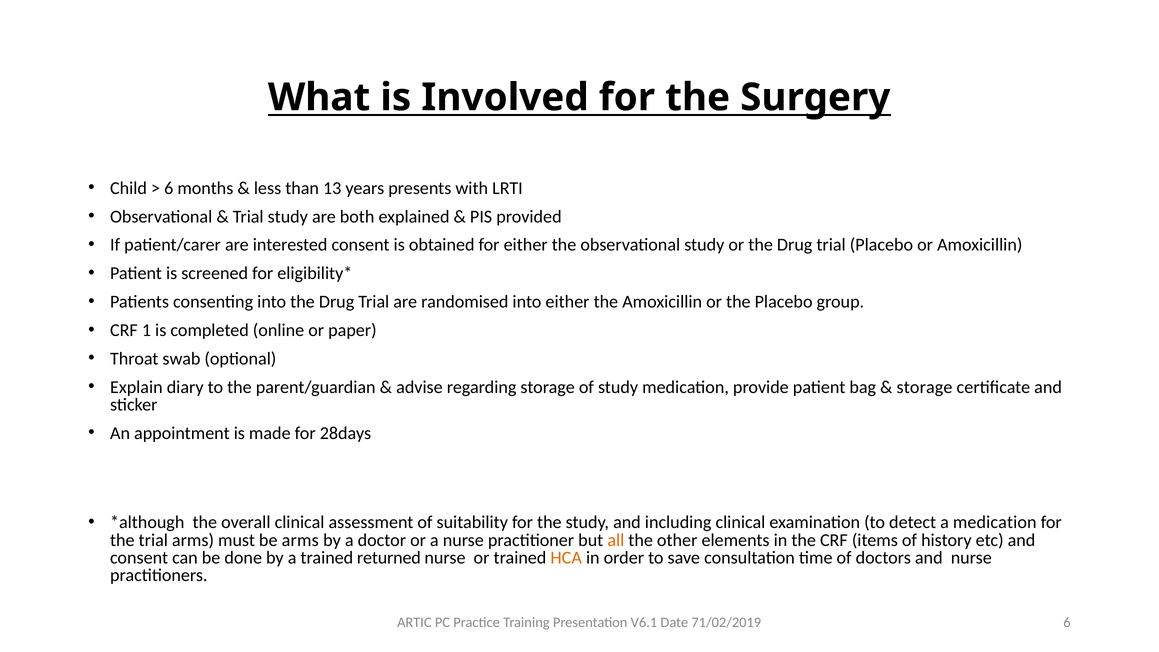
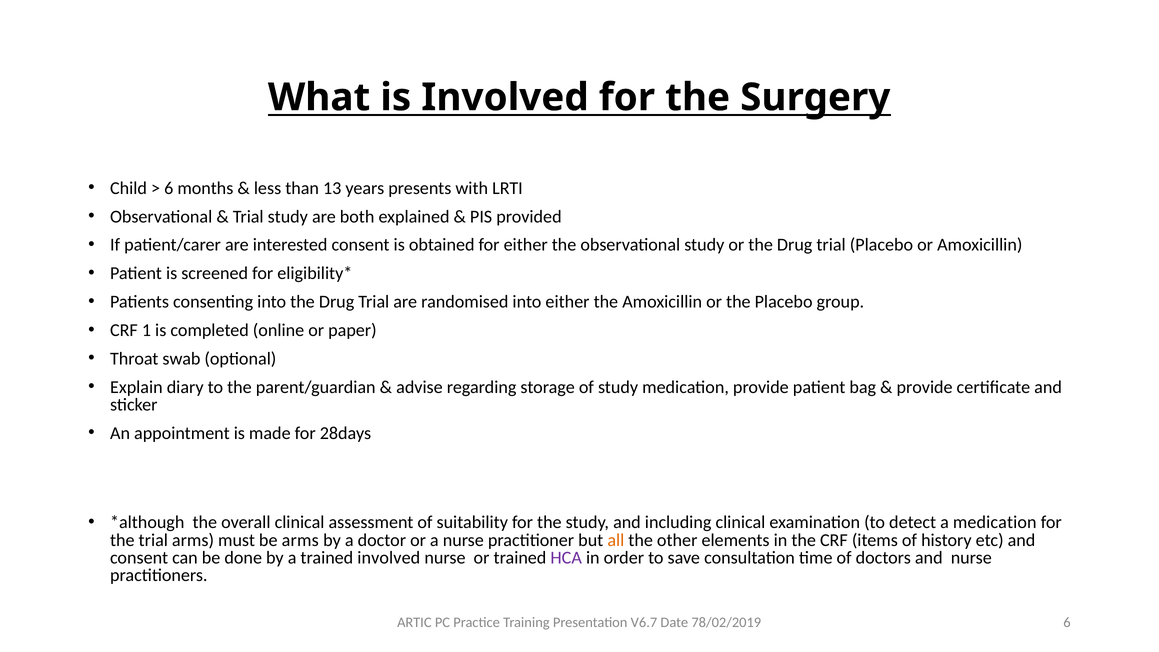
storage: storage -> provide (925, 387)
trained returned: returned -> involved (389, 558)
HCA colour: orange -> purple (566, 558)
V6.1: V6.1 -> V6.7 (644, 622)
71/02/2019: 71/02/2019 -> 78/02/2019 (726, 622)
